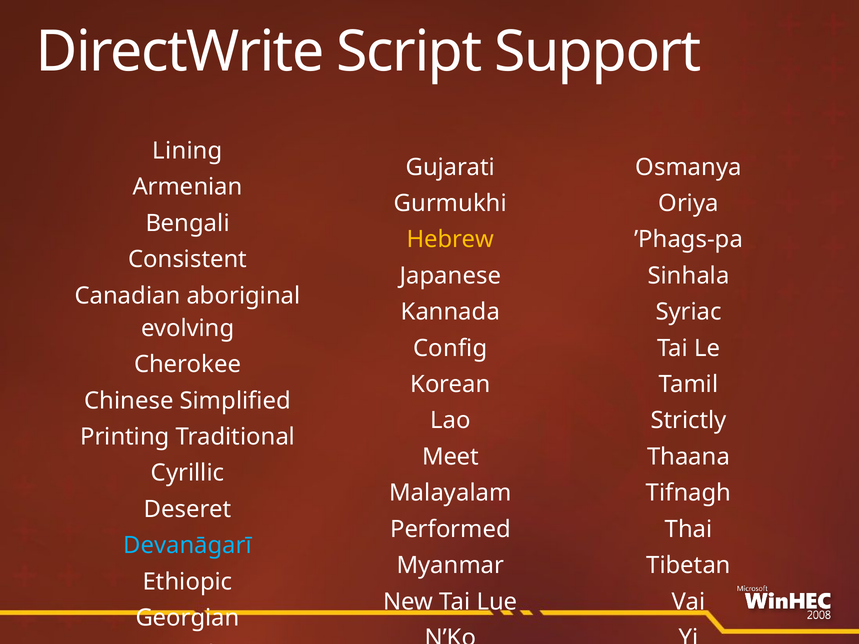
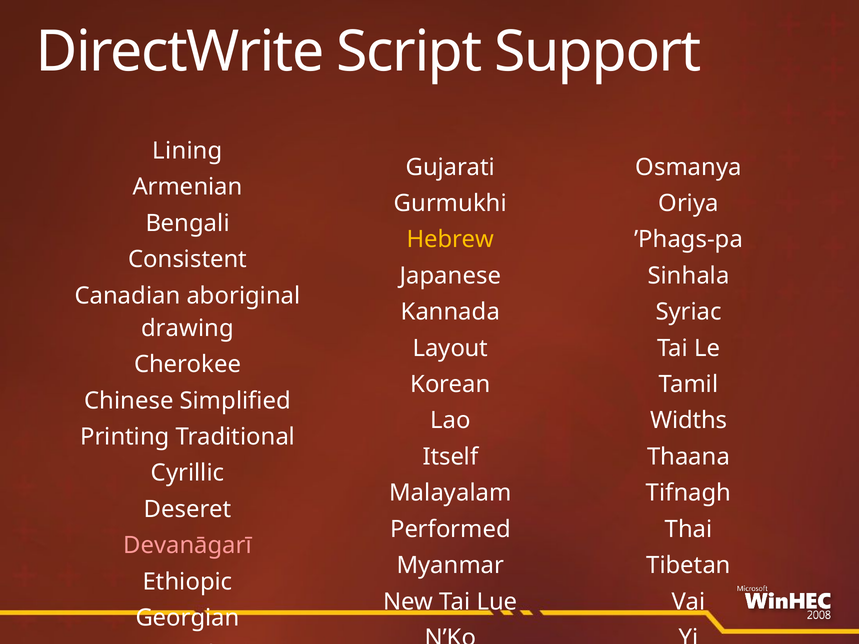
evolving: evolving -> drawing (188, 328)
Config: Config -> Layout (450, 348)
Strictly: Strictly -> Widths (689, 421)
Meet: Meet -> Itself (450, 457)
Devanāgarī colour: light blue -> pink (188, 546)
